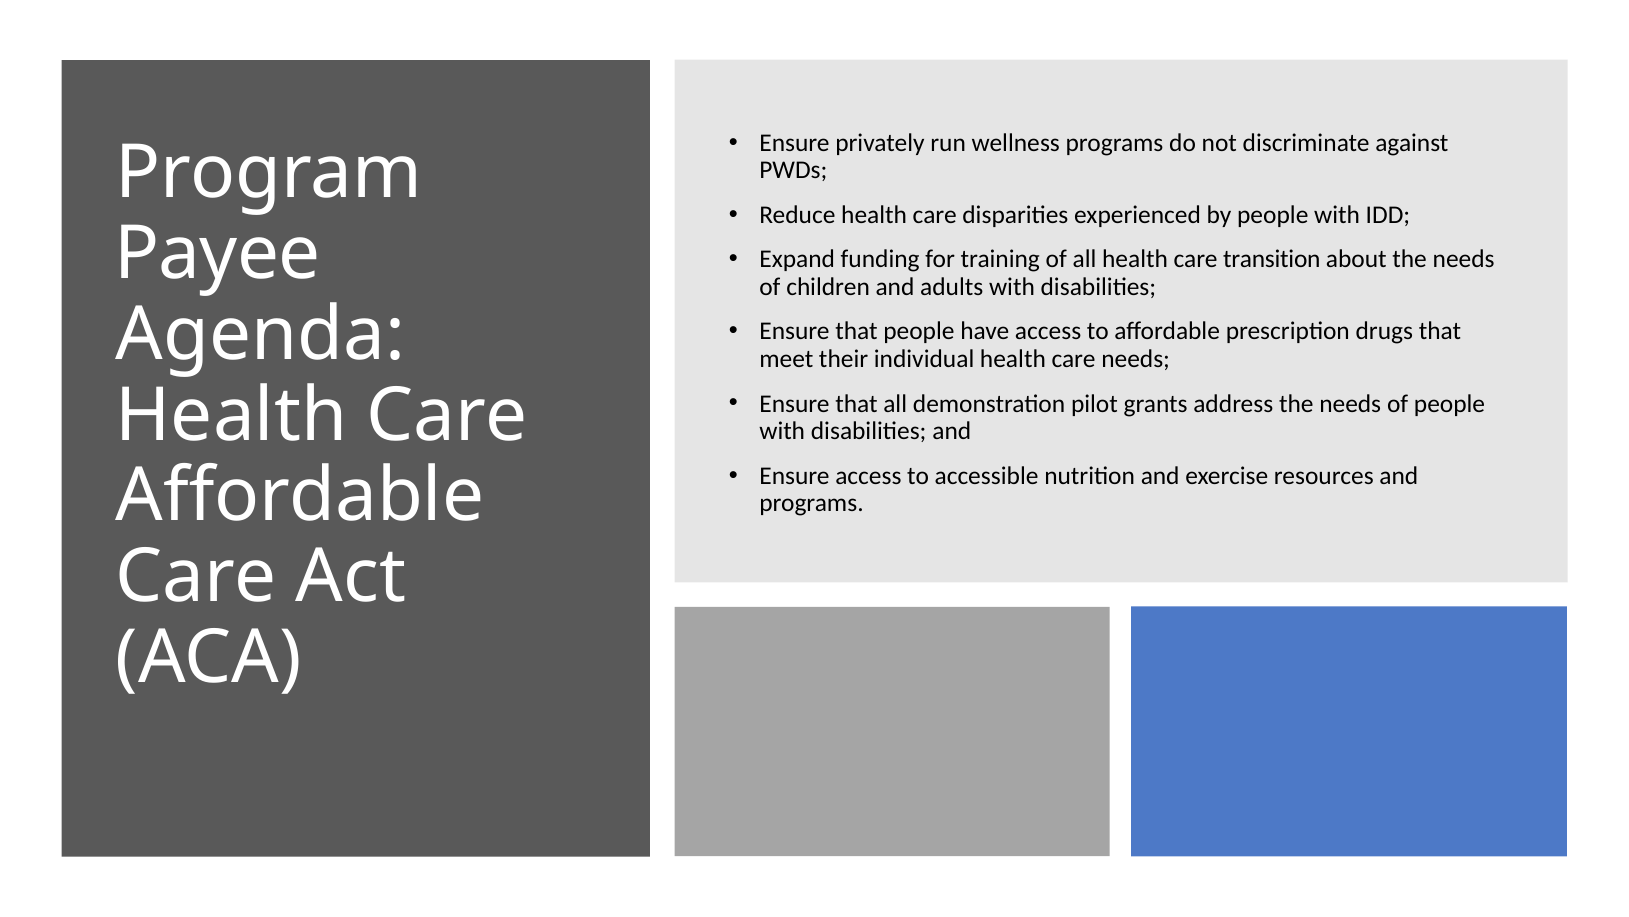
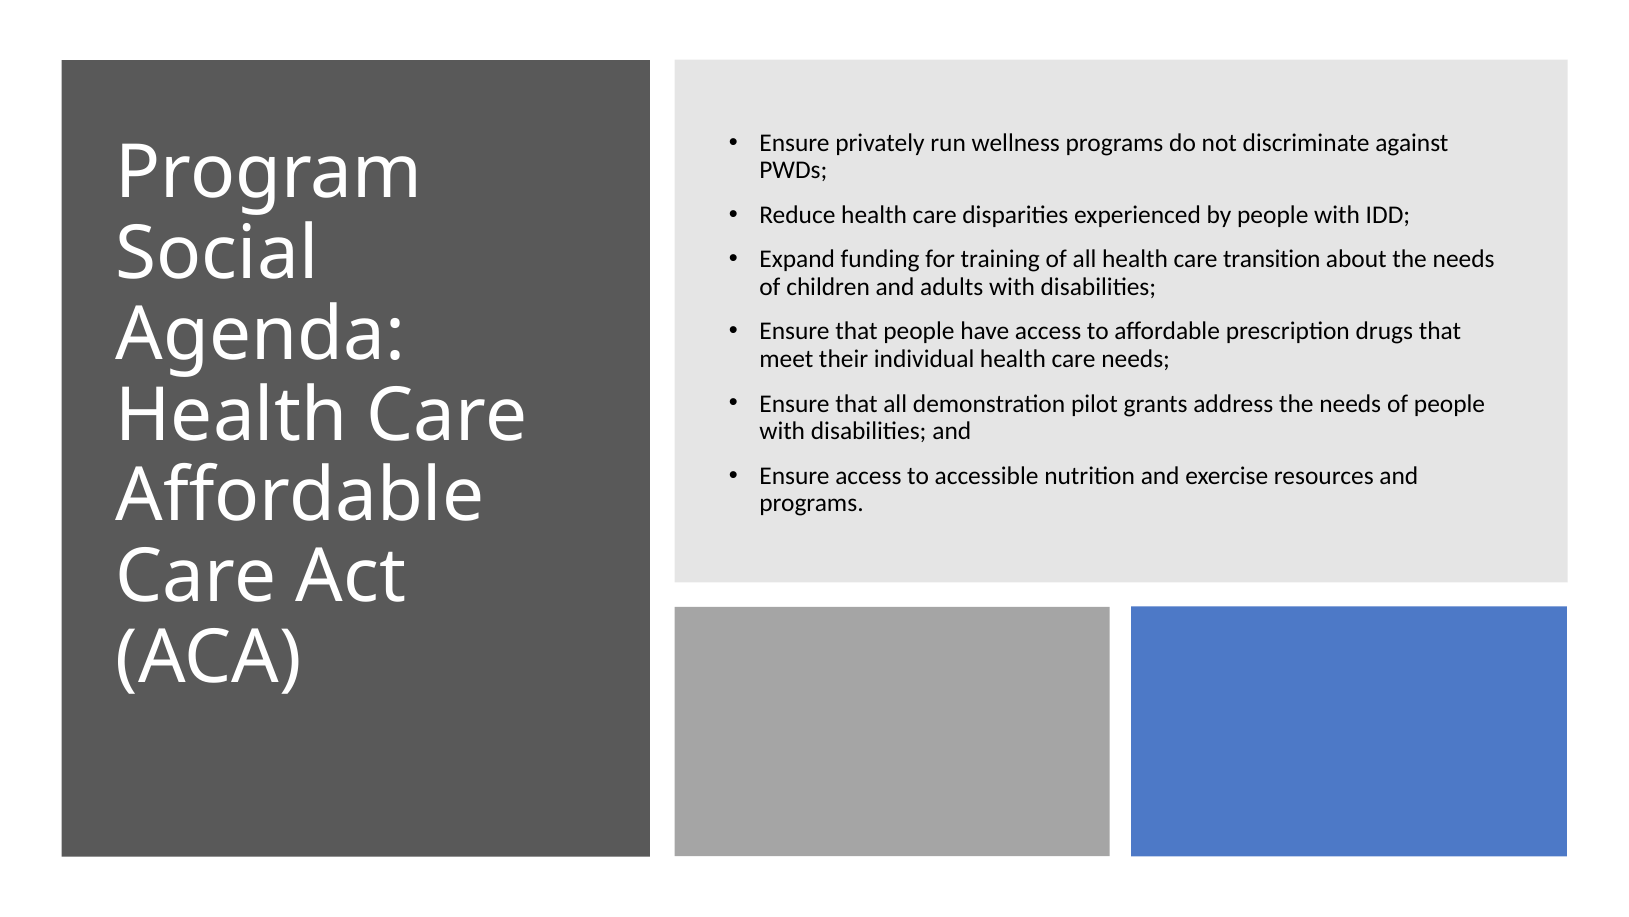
Payee: Payee -> Social (217, 254)
